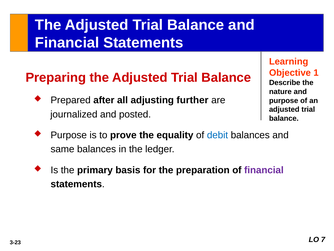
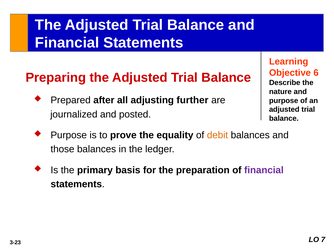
1: 1 -> 6 (316, 73)
debit colour: blue -> orange (217, 135)
same: same -> those (62, 149)
